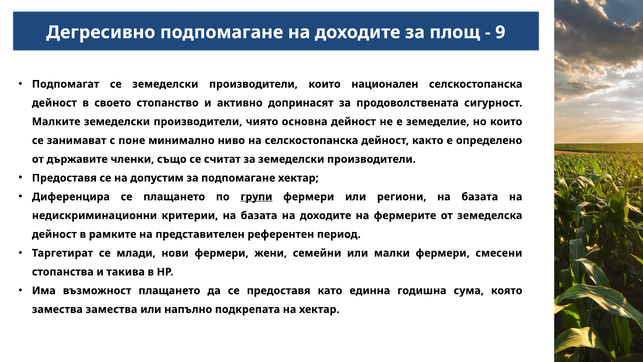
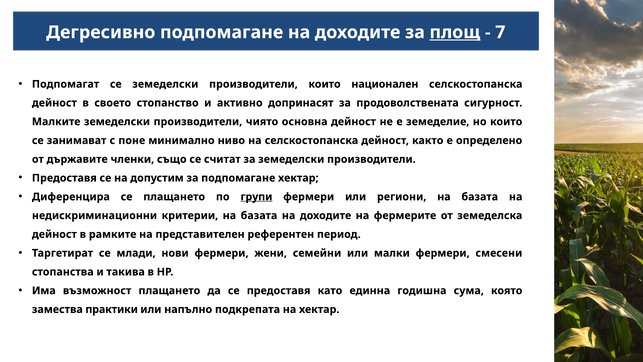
площ underline: none -> present (455, 32)
9: 9 -> 7 (500, 32)
замества замества: замества -> практики (112, 309)
